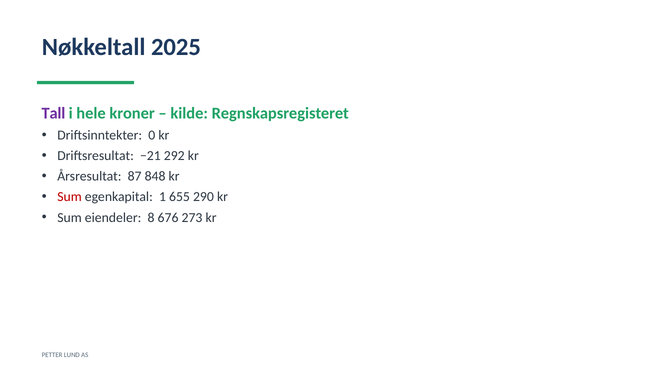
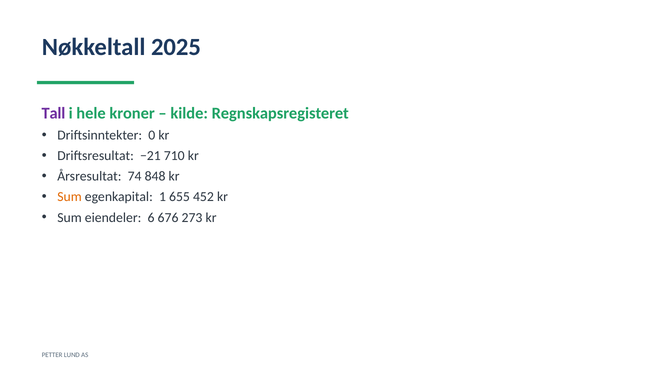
292: 292 -> 710 (174, 156)
87: 87 -> 74 (135, 176)
Sum colour: red -> orange (70, 197)
290: 290 -> 452 (203, 197)
8: 8 -> 6 (151, 218)
